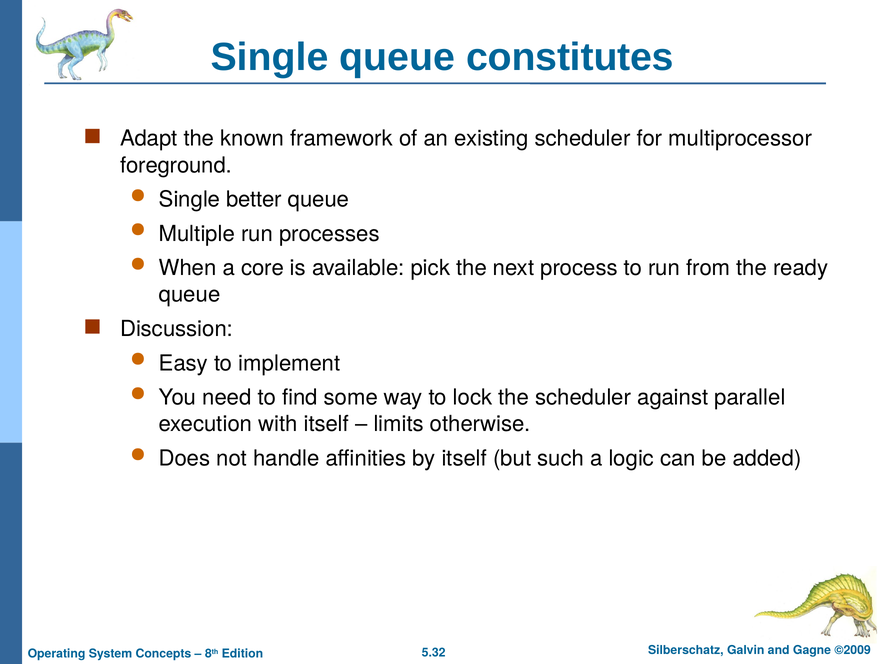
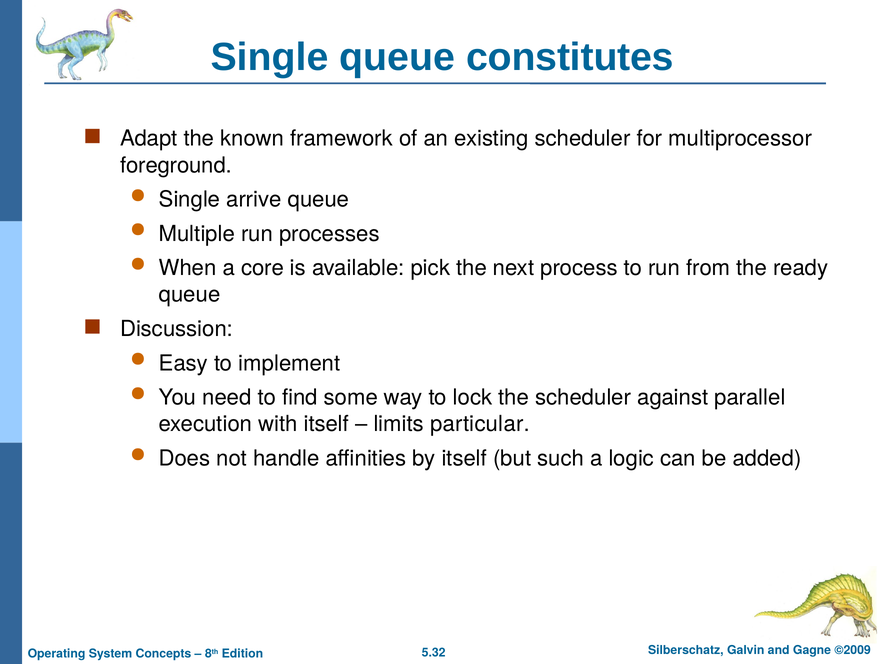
better: better -> arrive (254, 199)
otherwise: otherwise -> particular (480, 424)
